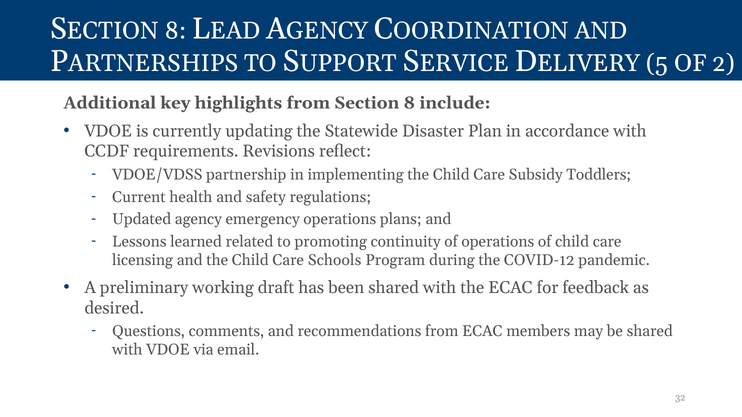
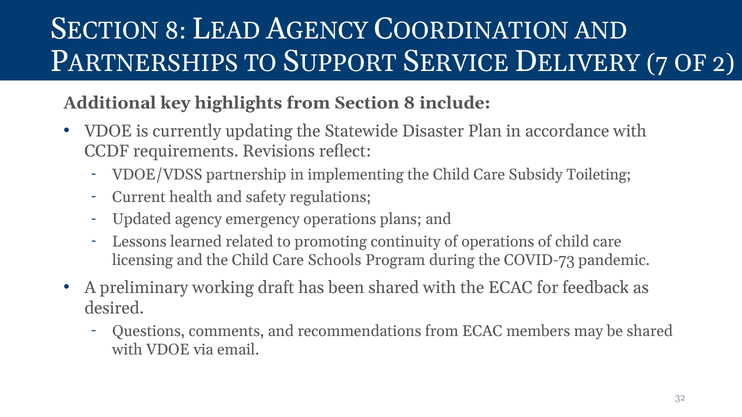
5: 5 -> 7 (657, 63)
Toddlers: Toddlers -> Toileting (599, 175)
COVID-12: COVID-12 -> COVID-73 (539, 261)
